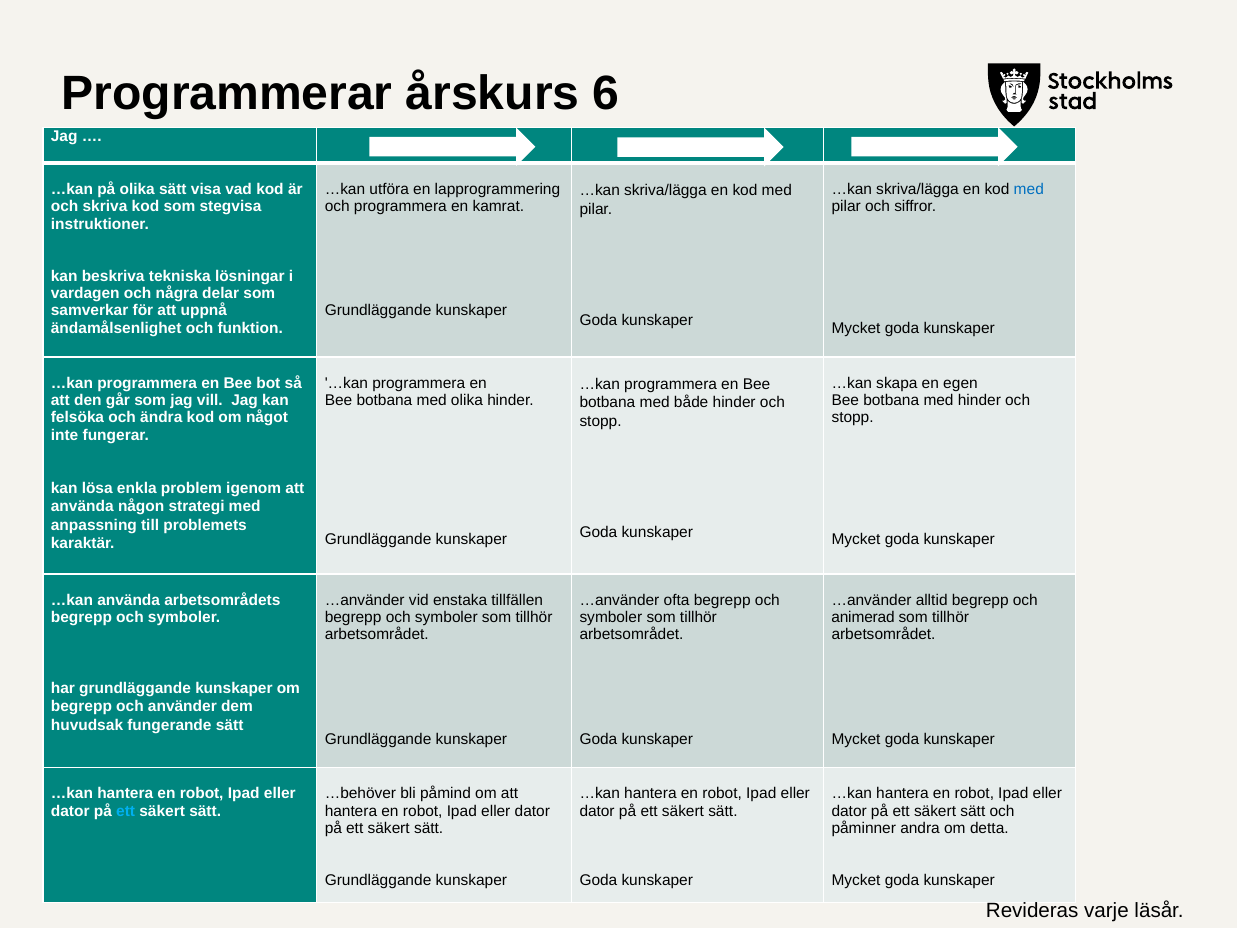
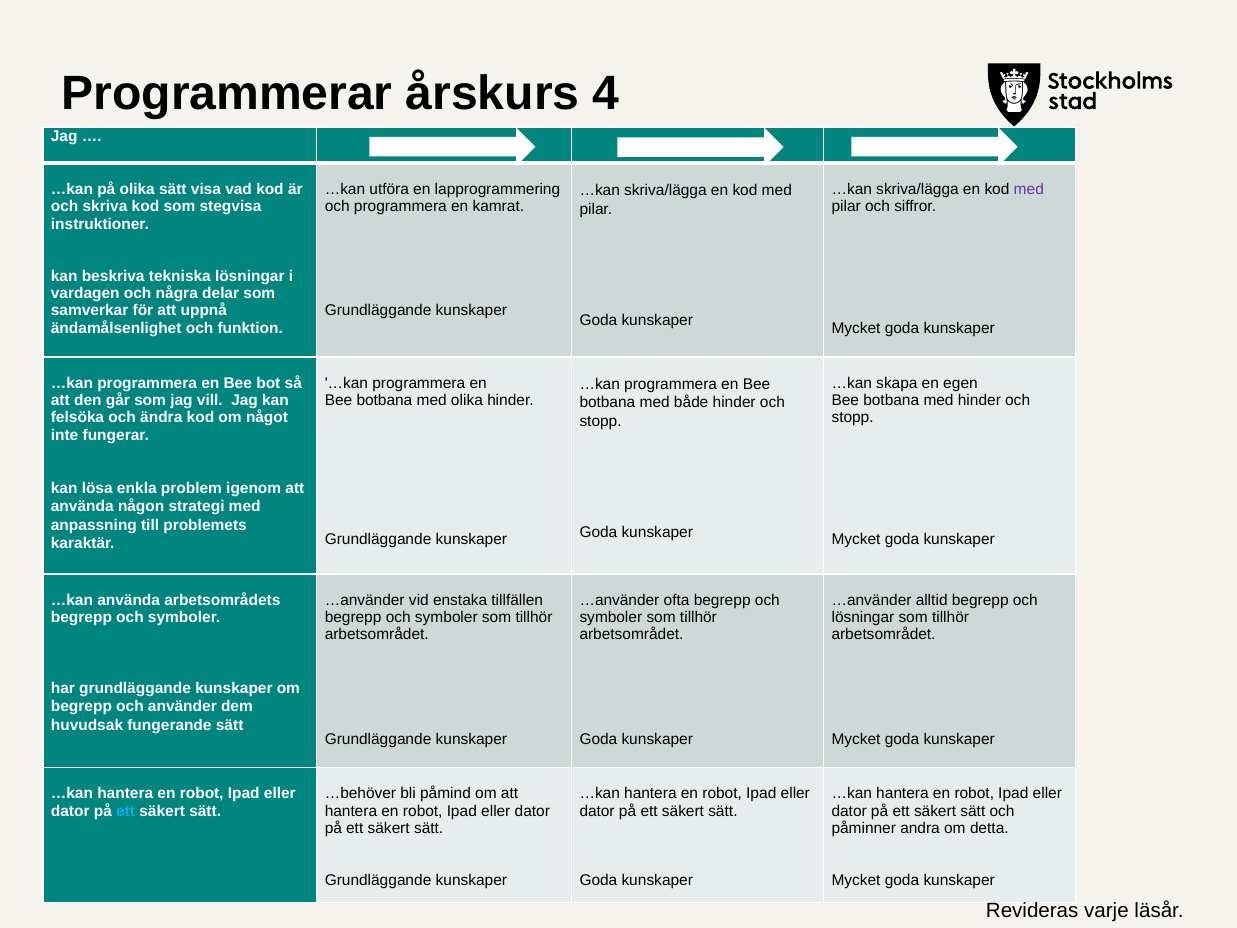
6: 6 -> 4 (606, 94)
med colour: blue -> purple (1029, 189)
animerad: animerad -> lösningar (863, 617)
